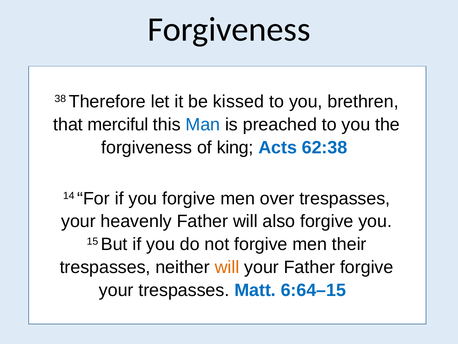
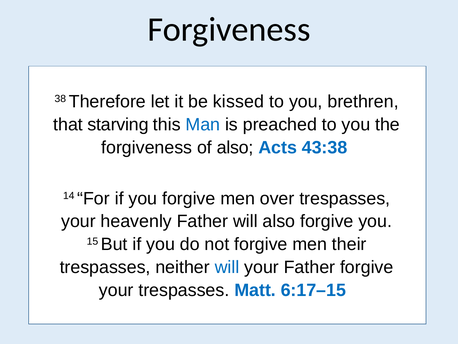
merciful: merciful -> starving (118, 124)
of king: king -> also (235, 147)
62:38: 62:38 -> 43:38 (325, 147)
will colour: orange -> blue (227, 267)
6:64–15: 6:64–15 -> 6:17–15 (313, 290)
